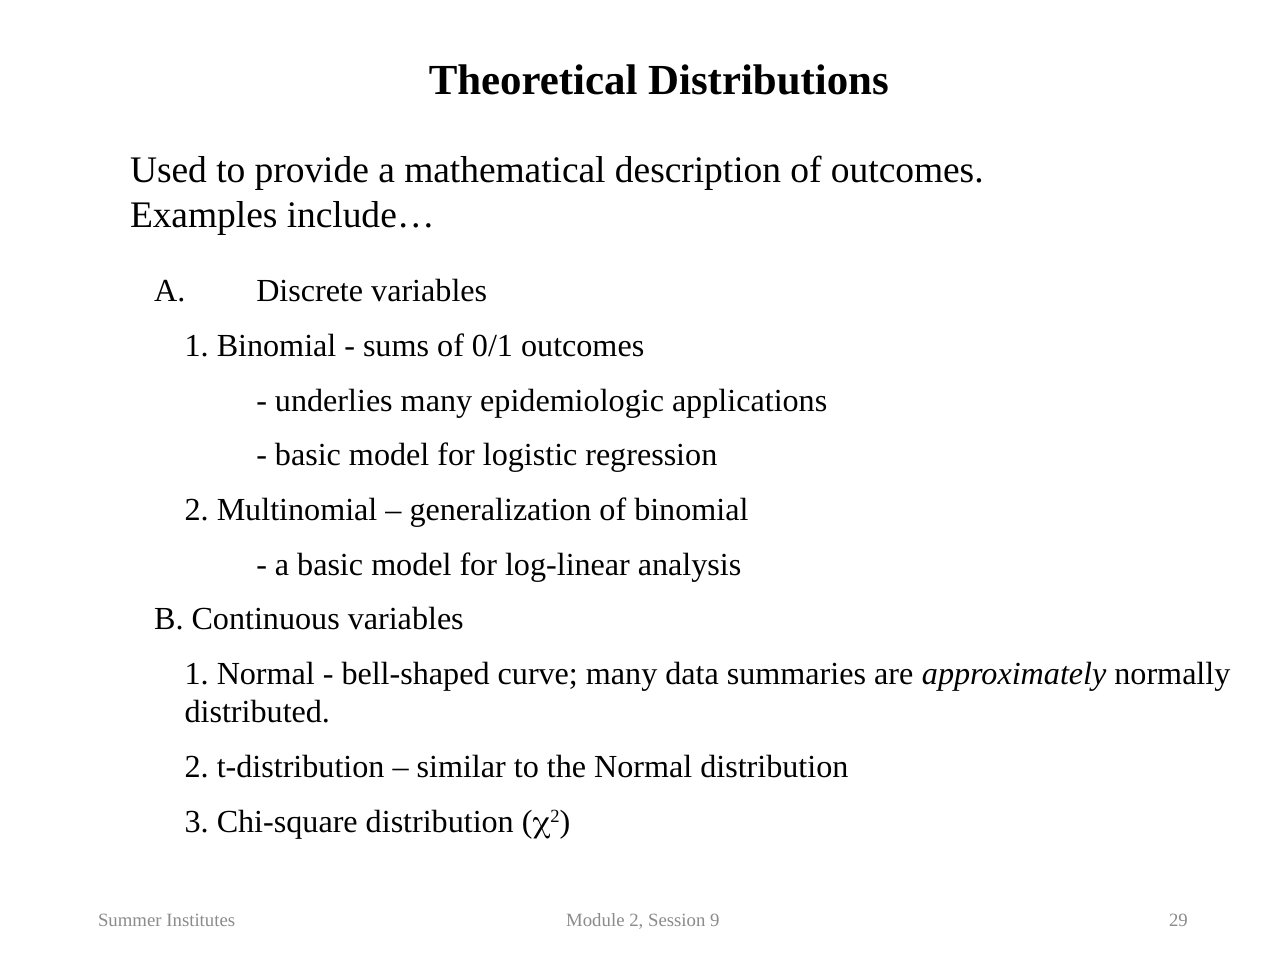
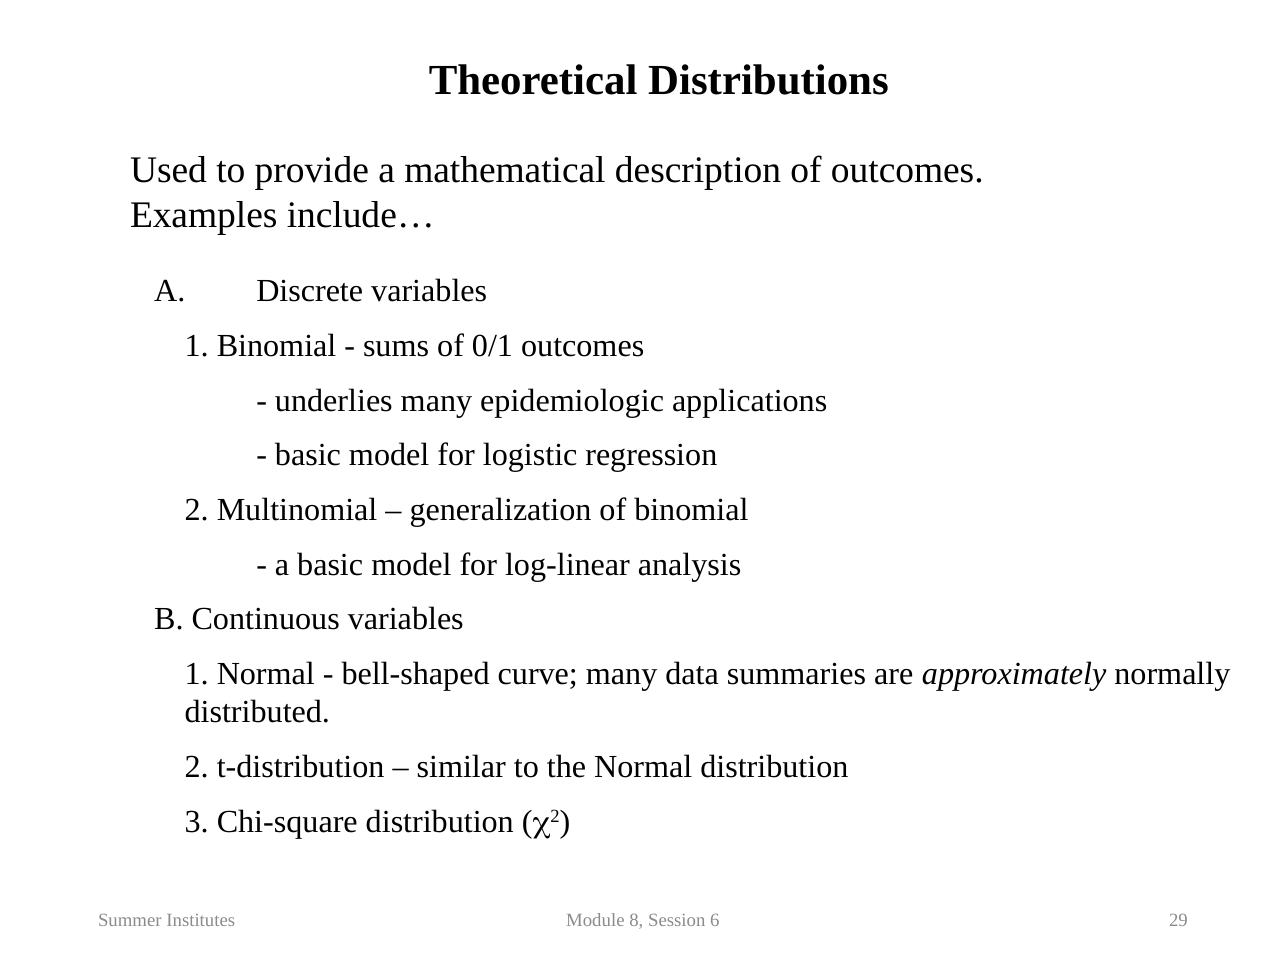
Module 2: 2 -> 8 (636, 921)
9: 9 -> 6 (715, 921)
